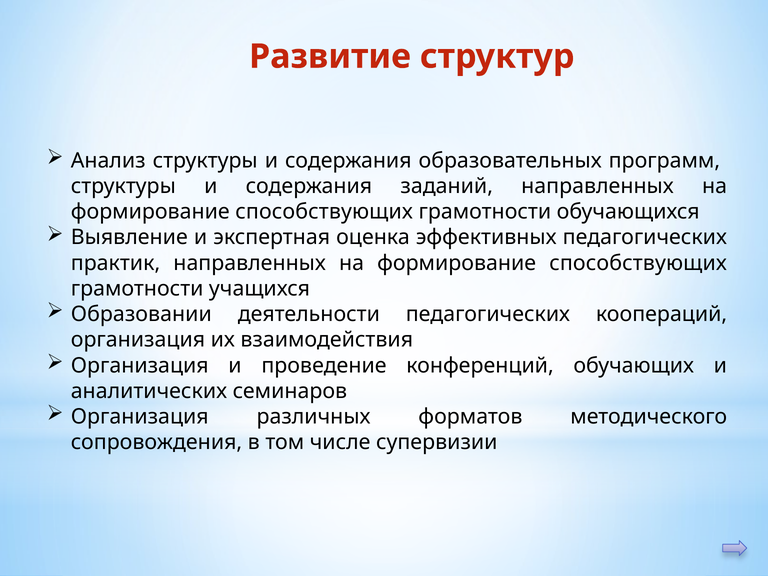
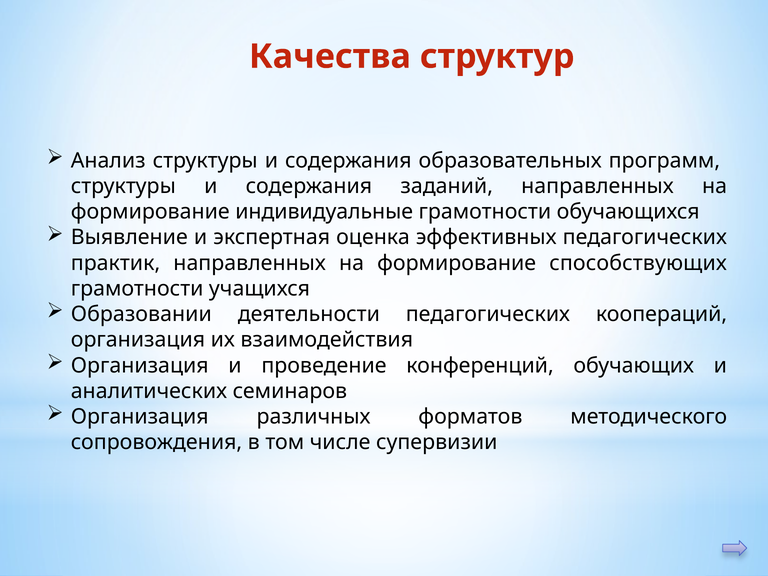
Развитие: Развитие -> Качества (330, 56)
способствующих: способствующих -> индивидуальные (324, 212)
